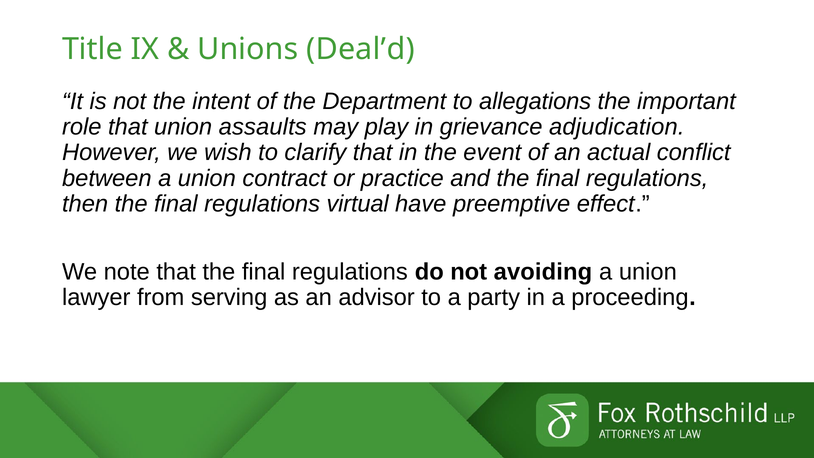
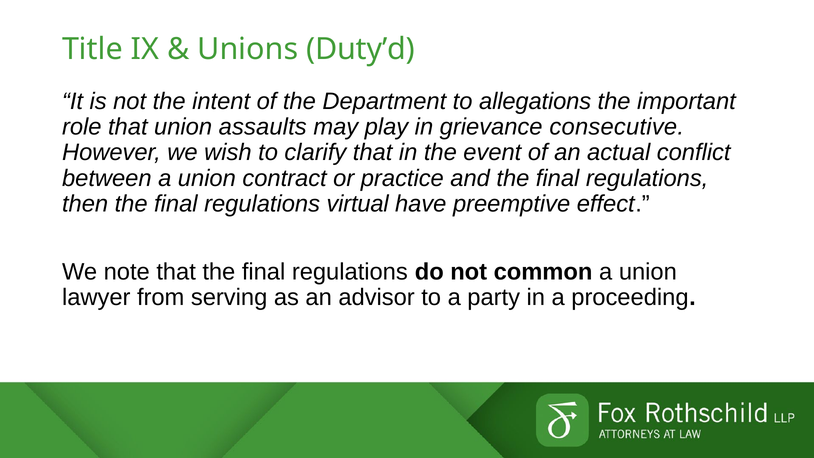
Deal’d: Deal’d -> Duty’d (361, 49)
adjudication: adjudication -> consecutive (617, 127)
avoiding: avoiding -> common (543, 272)
